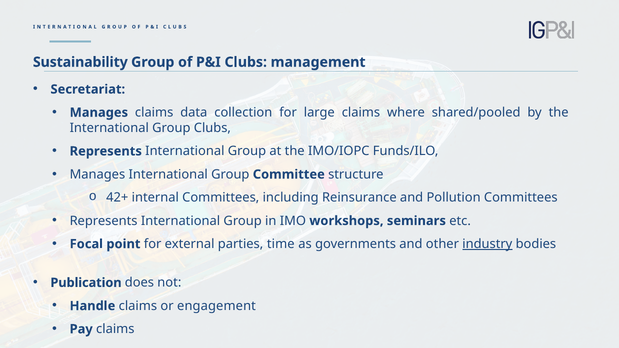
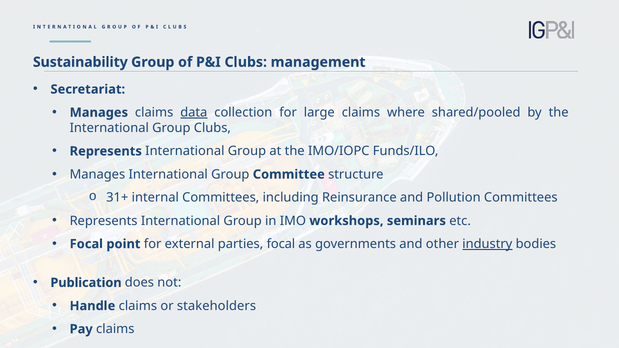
data underline: none -> present (194, 113)
42+: 42+ -> 31+ (117, 198)
parties time: time -> focal (281, 244)
engagement: engagement -> stakeholders (217, 306)
